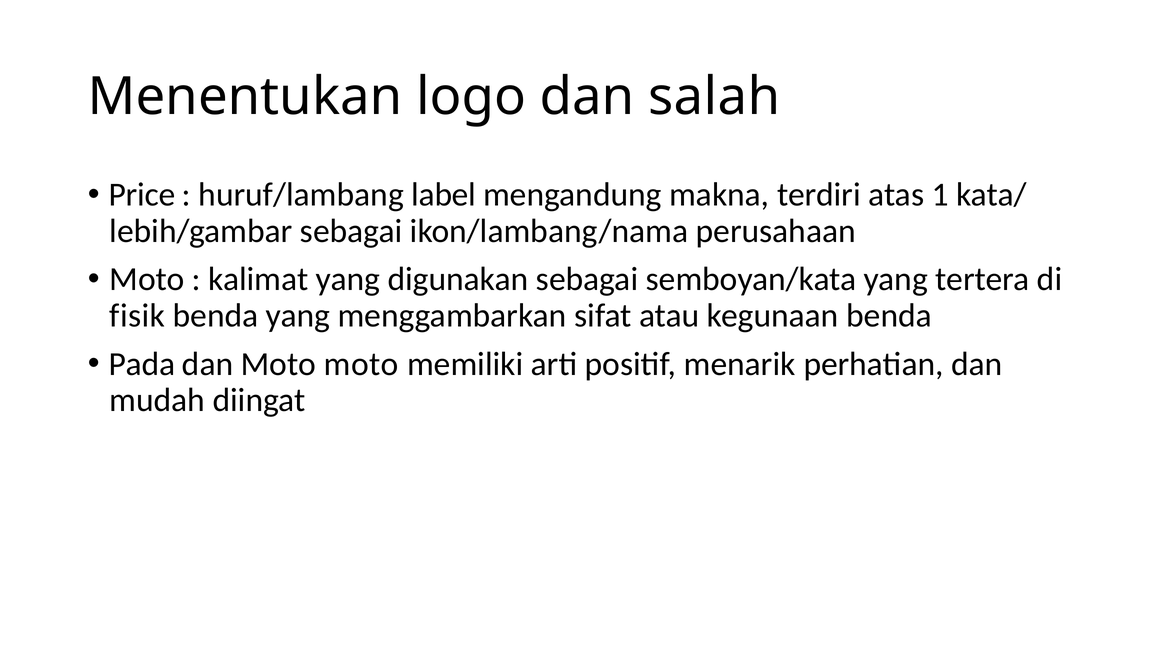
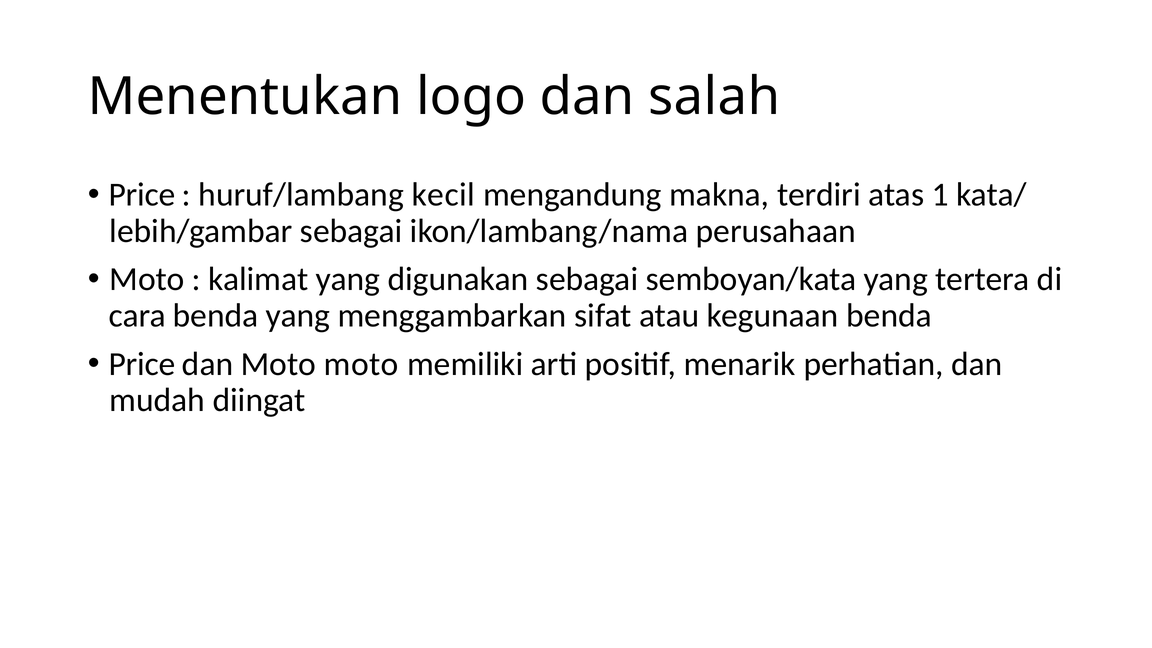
label: label -> kecil (443, 195)
fisik: fisik -> cara (137, 316)
Pada: Pada -> Price (142, 364)
